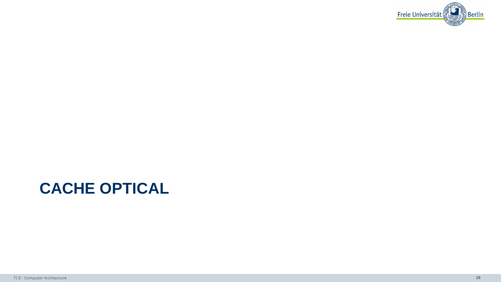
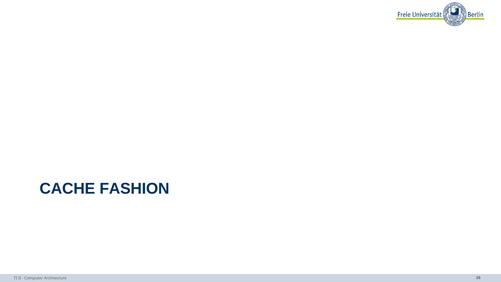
OPTICAL: OPTICAL -> FASHION (134, 189)
